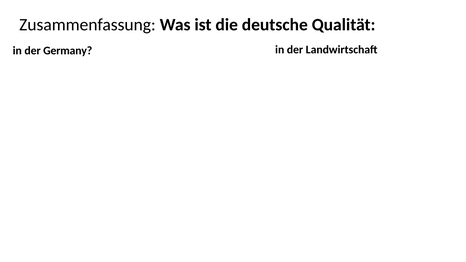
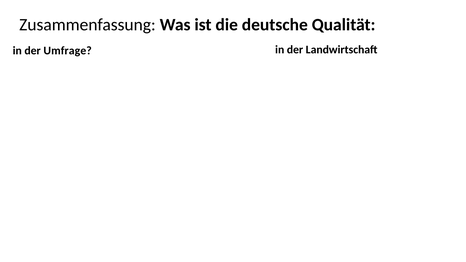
Germany: Germany -> Umfrage (68, 51)
